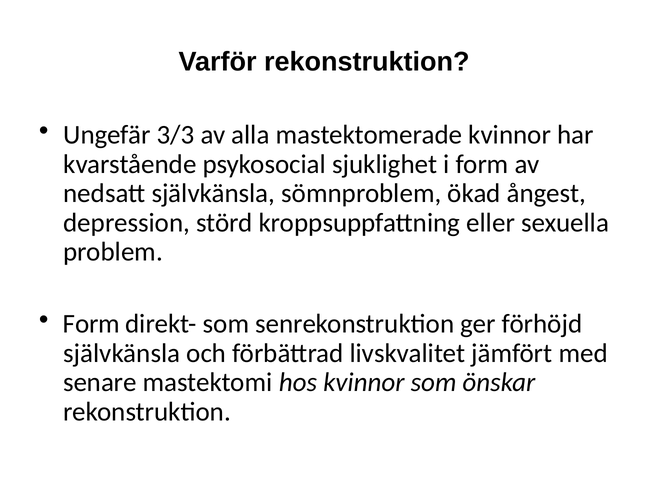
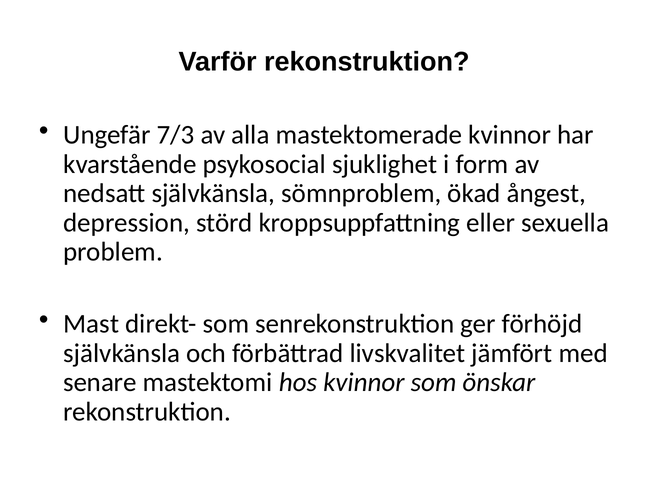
3/3: 3/3 -> 7/3 (176, 135)
Form: Form -> Mast (91, 324)
